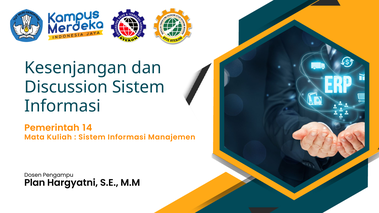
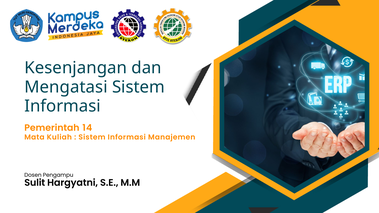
Discussion: Discussion -> Mengatasi (66, 87)
Plan: Plan -> Sulit (35, 183)
